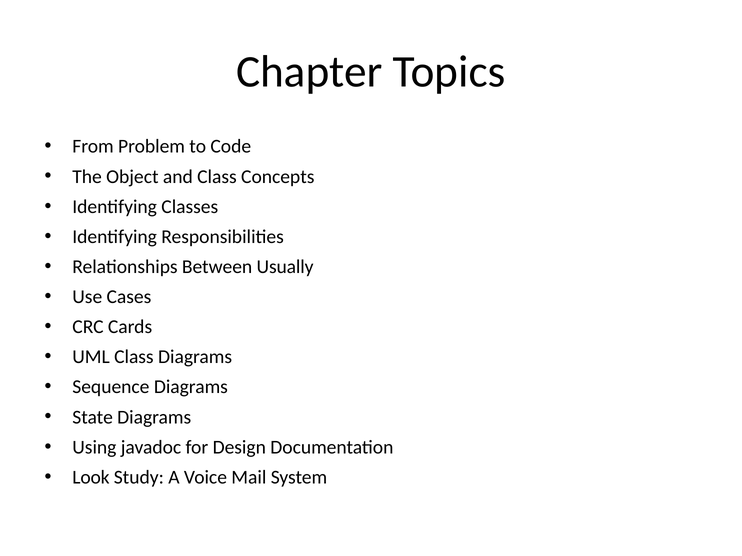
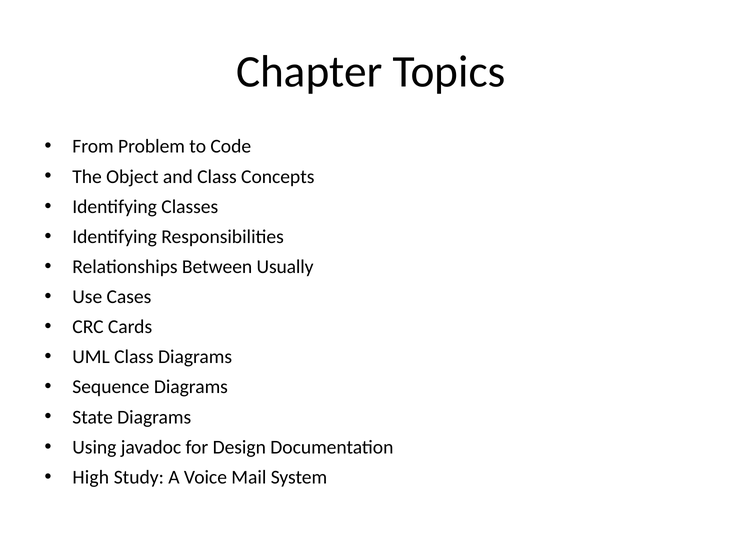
Look: Look -> High (91, 478)
